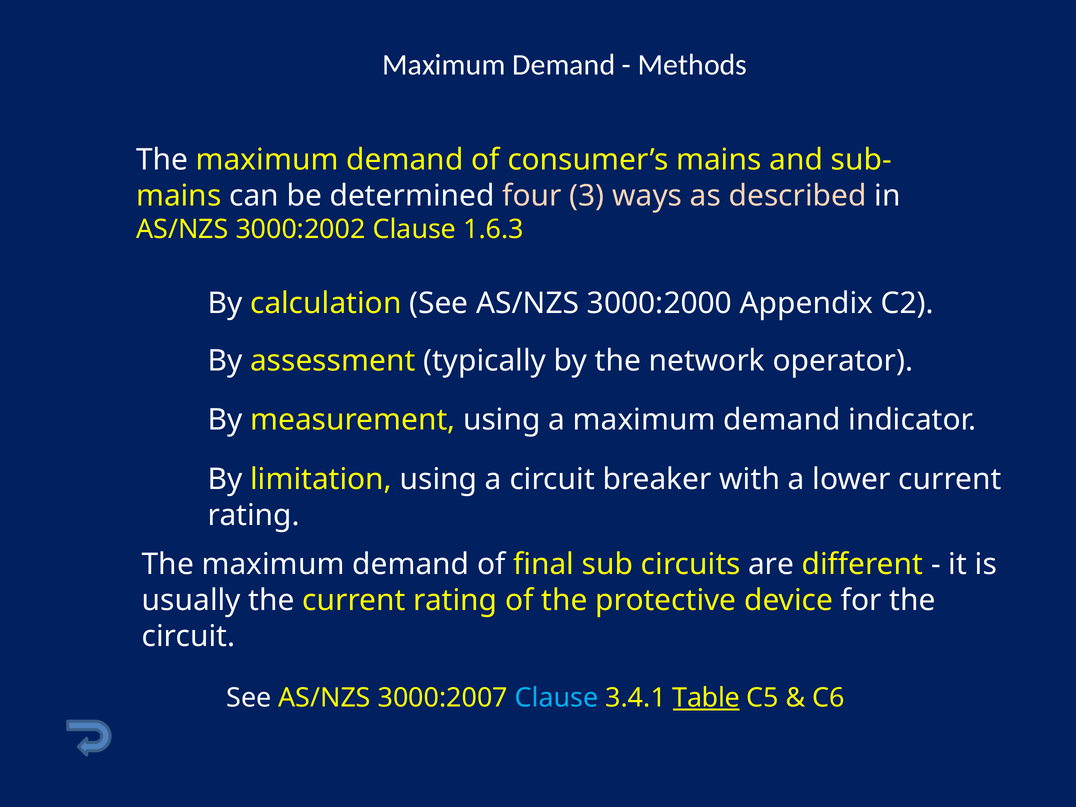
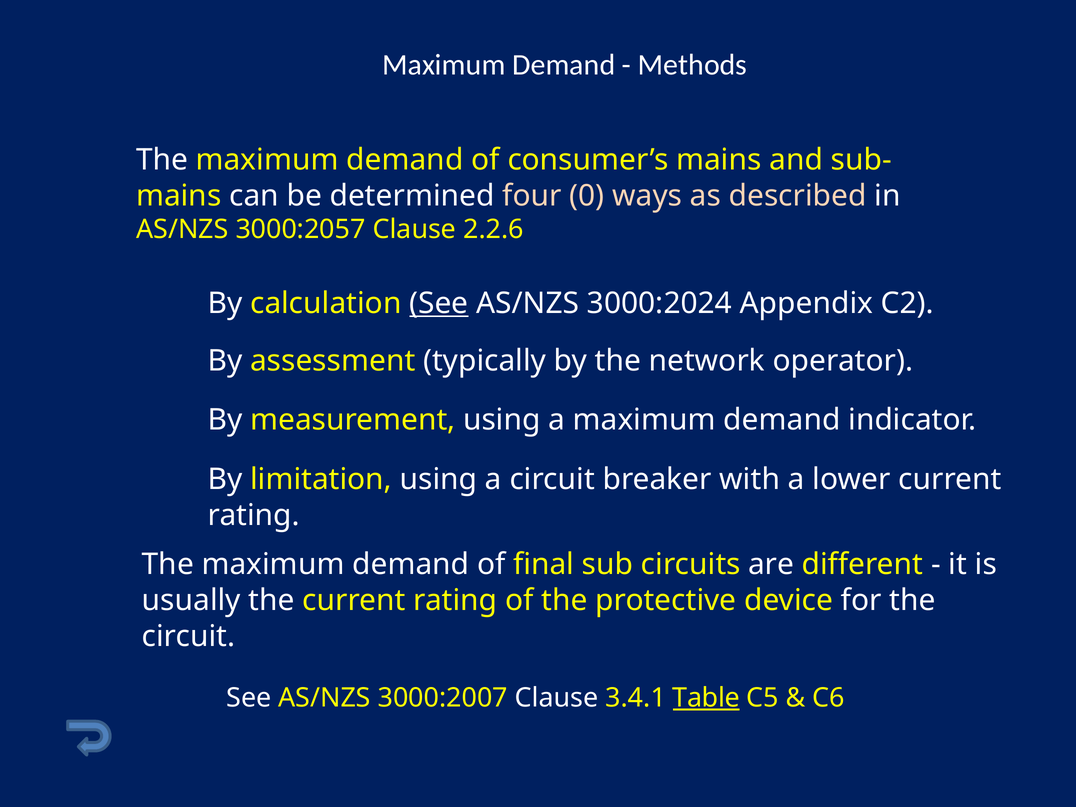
3: 3 -> 0 (587, 196)
3000:2002: 3000:2002 -> 3000:2057 (301, 230)
1.6.3: 1.6.3 -> 2.2.6 (493, 230)
See underline: none -> present (439, 303)
3000:2000: 3000:2000 -> 3000:2024 (659, 303)
Clause colour: light blue -> white (557, 698)
